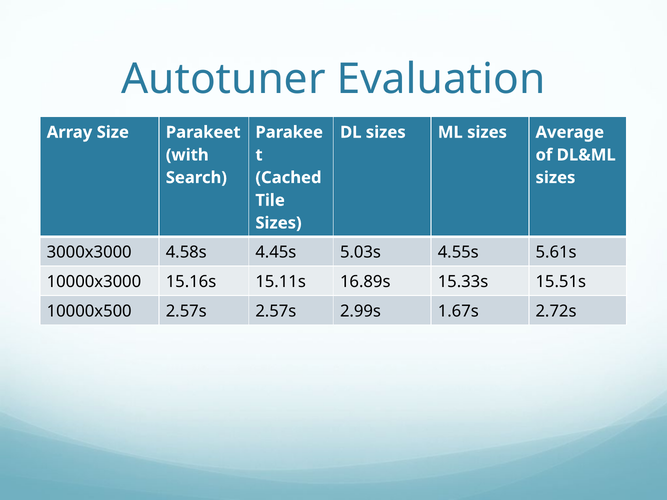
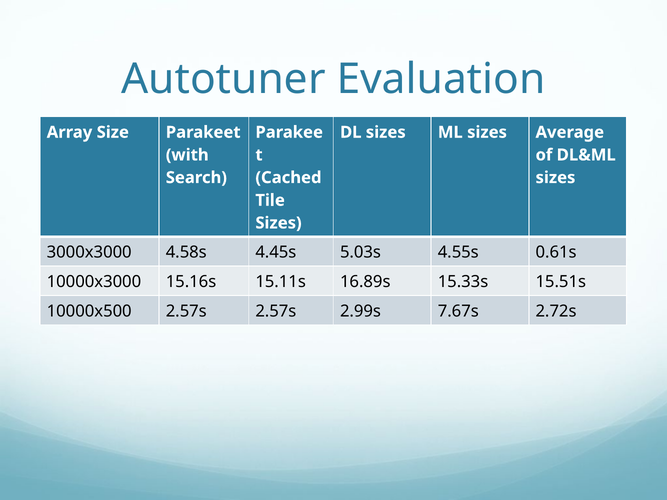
5.61s: 5.61s -> 0.61s (556, 252)
1.67s: 1.67s -> 7.67s (458, 311)
